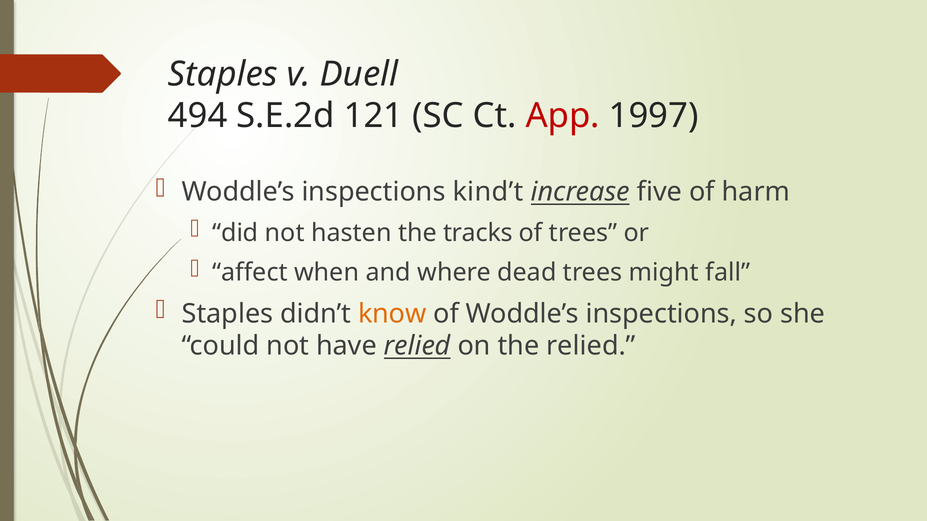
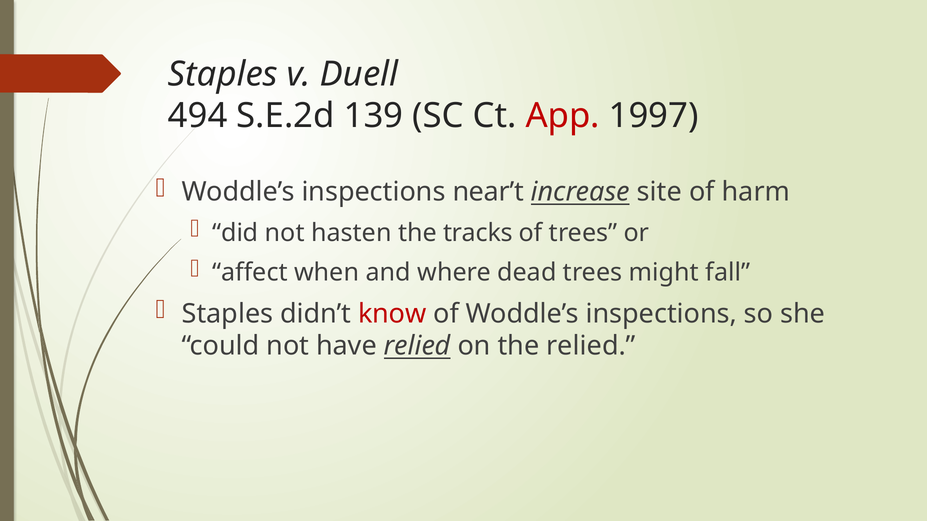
121: 121 -> 139 (373, 116)
kind’t: kind’t -> near’t (488, 192)
five: five -> site (659, 192)
know colour: orange -> red (392, 314)
